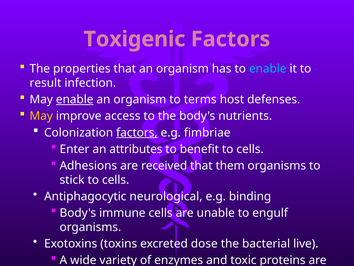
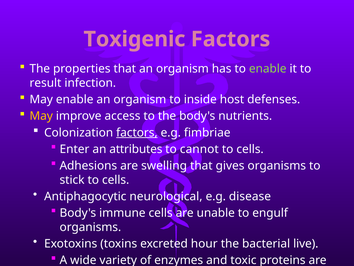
enable colour: light blue -> light green (268, 69)
enable underline: present -> none (75, 99)
terms: terms -> inside (200, 99)
benefit: benefit -> cannot (199, 149)
received: received -> swelling (164, 165)
them: them -> gives (230, 165)
binding: binding -> disease (250, 196)
dose: dose -> hour (204, 243)
